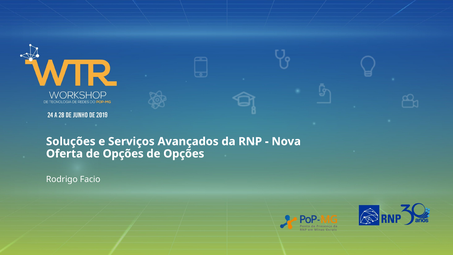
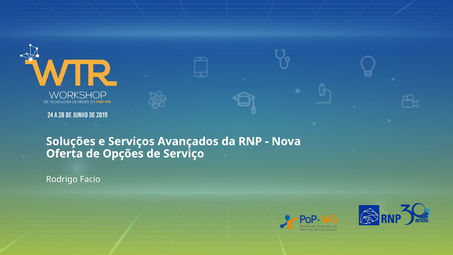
Opções: Opções -> Serviço (184, 154)
